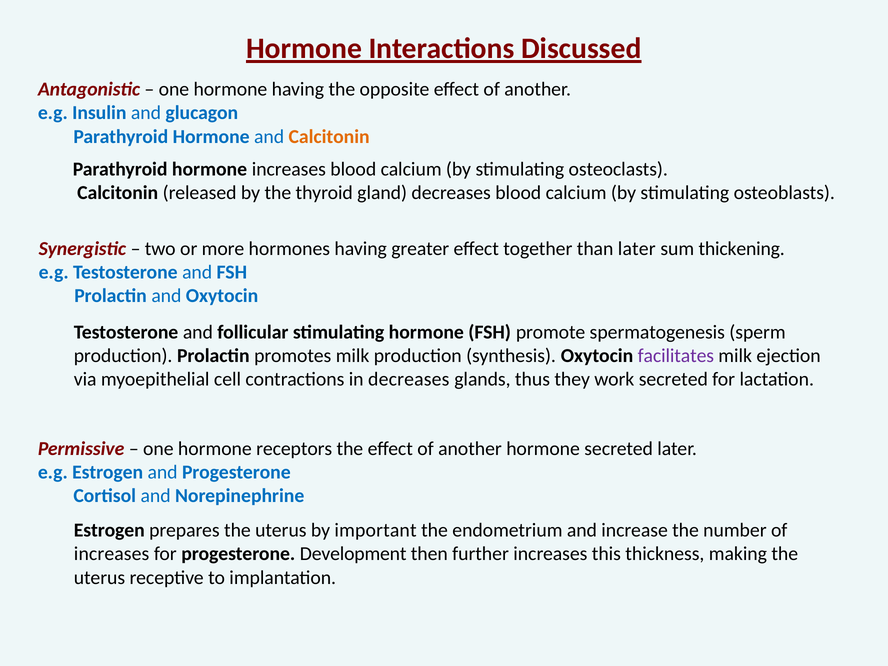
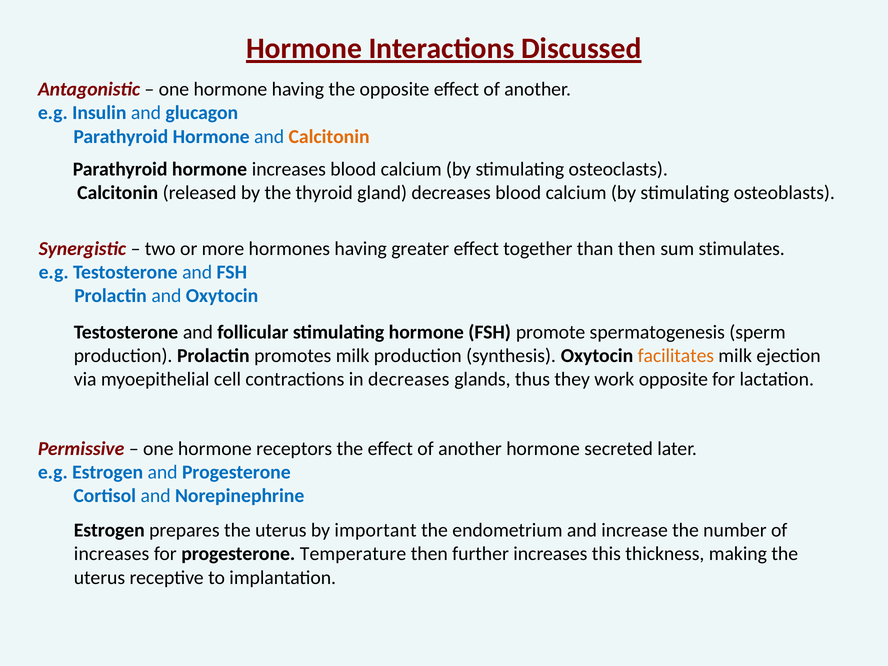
than later: later -> then (637, 249)
thickening: thickening -> stimulates (742, 249)
facilitates colour: purple -> orange (676, 356)
work secreted: secreted -> opposite (673, 379)
Development: Development -> Temperature (353, 554)
